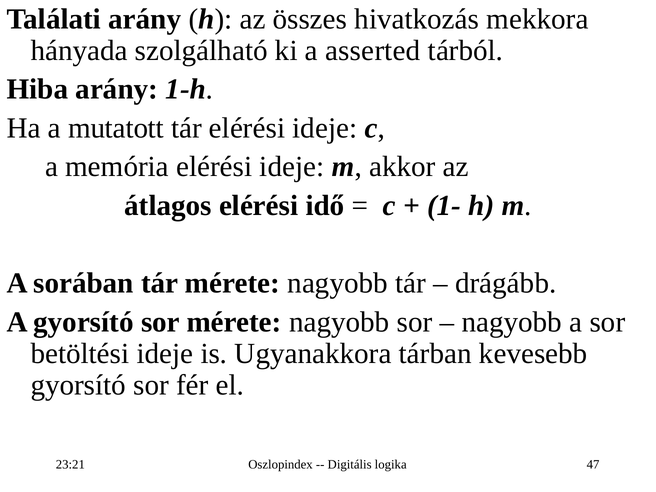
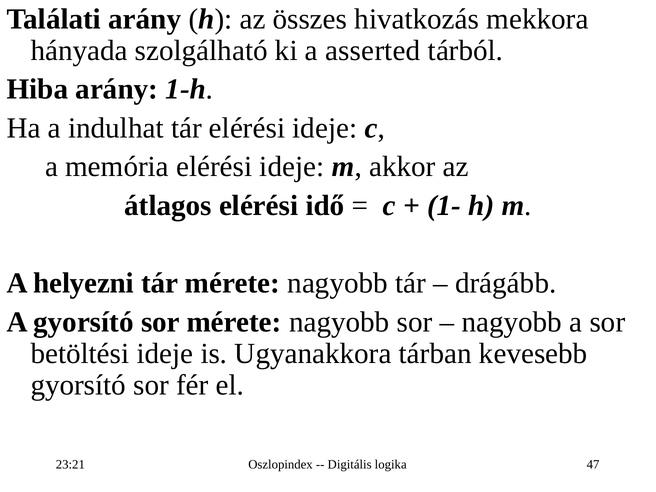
mutatott: mutatott -> indulhat (116, 128)
sorában: sorában -> helyezni (84, 283)
